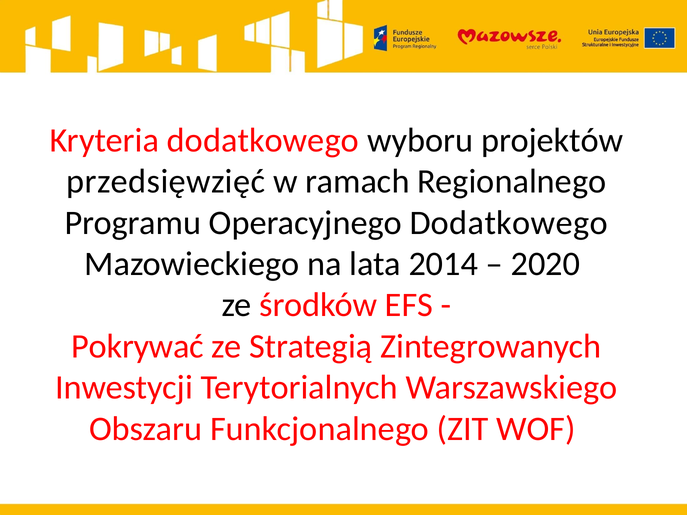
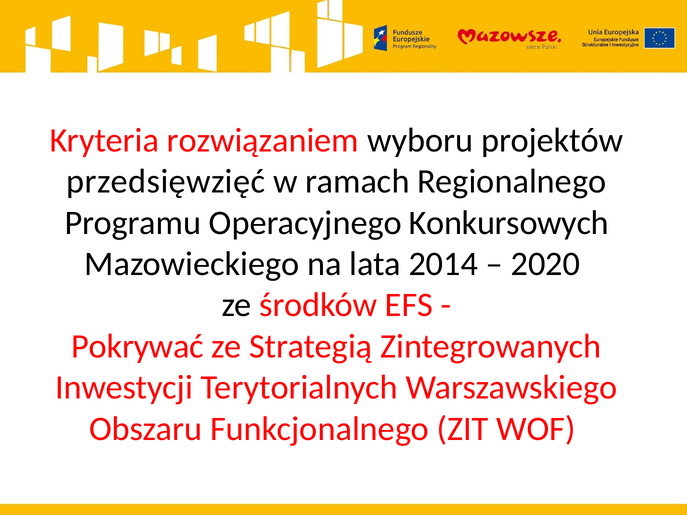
Kryteria dodatkowego: dodatkowego -> rozwiązaniem (263, 140)
Operacyjnego Dodatkowego: Dodatkowego -> Konkursowych (509, 223)
